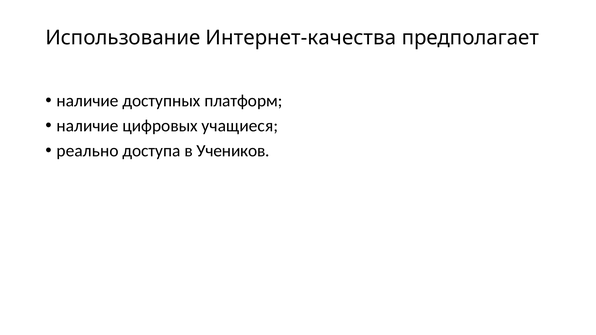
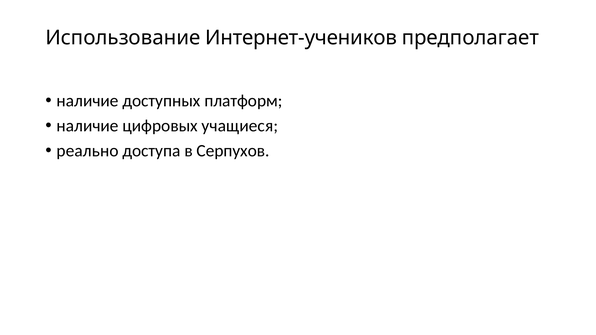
Интернет-качества: Интернет-качества -> Интернет-учеников (301, 38)
Учеников: Учеников -> Серпухов (233, 151)
